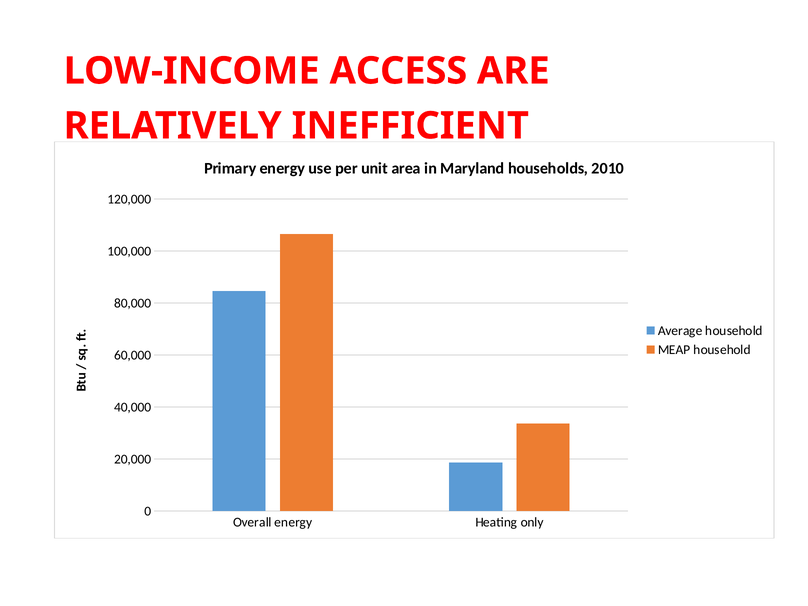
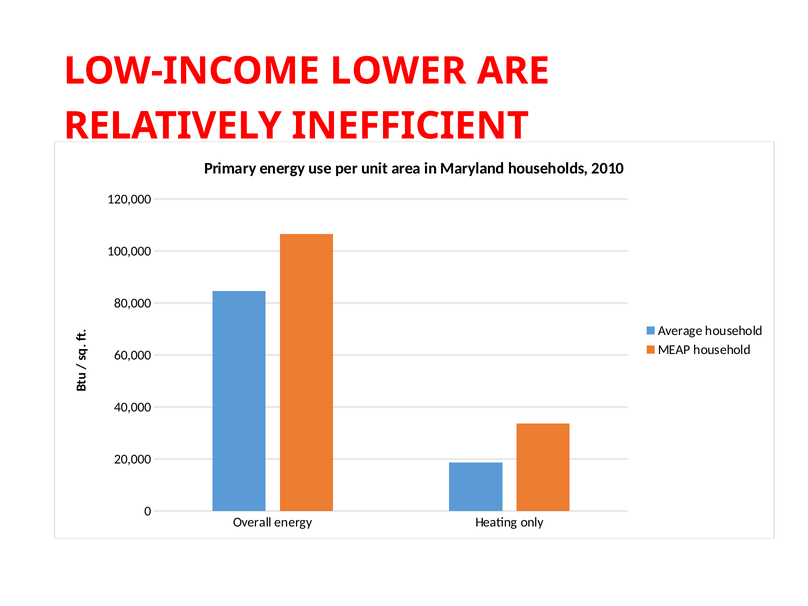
ACCESS: ACCESS -> LOWER (398, 71)
